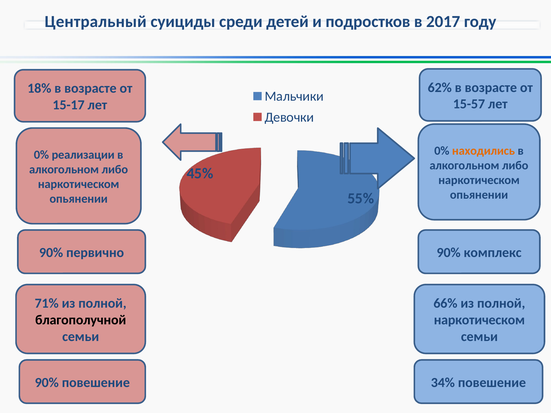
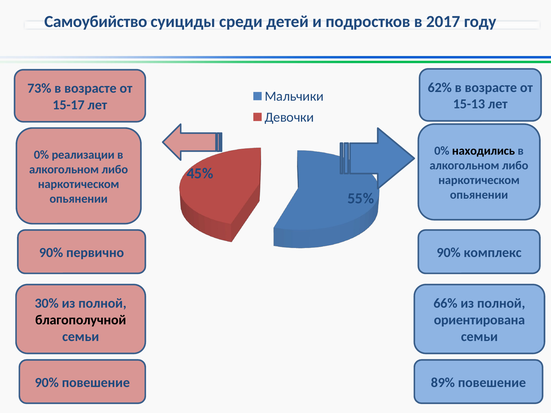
Центральный: Центральный -> Самоубийство (96, 22)
18%: 18% -> 73% (39, 88)
15-57: 15-57 -> 15-13 (469, 104)
находились colour: orange -> black (484, 151)
71%: 71% -> 30% (47, 304)
наркотическом: наркотическом -> ориентирована (479, 320)
34%: 34% -> 89% (443, 383)
